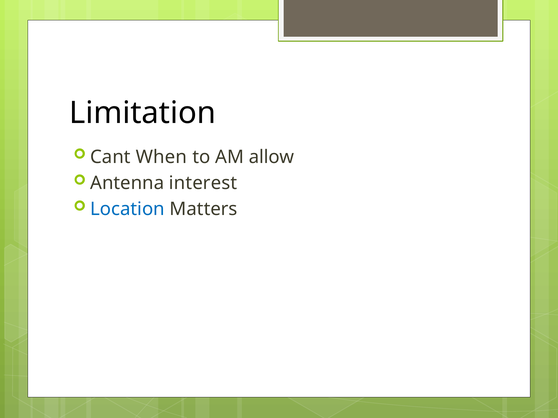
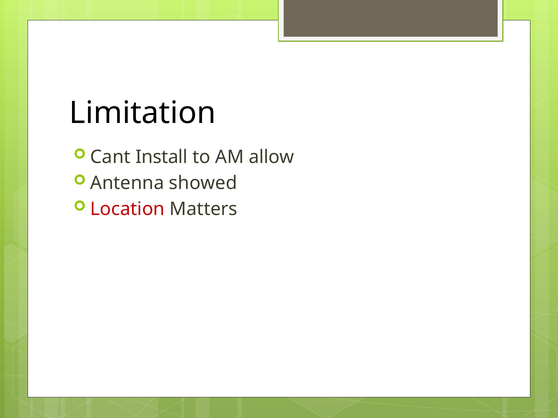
When: When -> Install (162, 157)
interest: interest -> showed (203, 183)
Location colour: blue -> red (127, 209)
